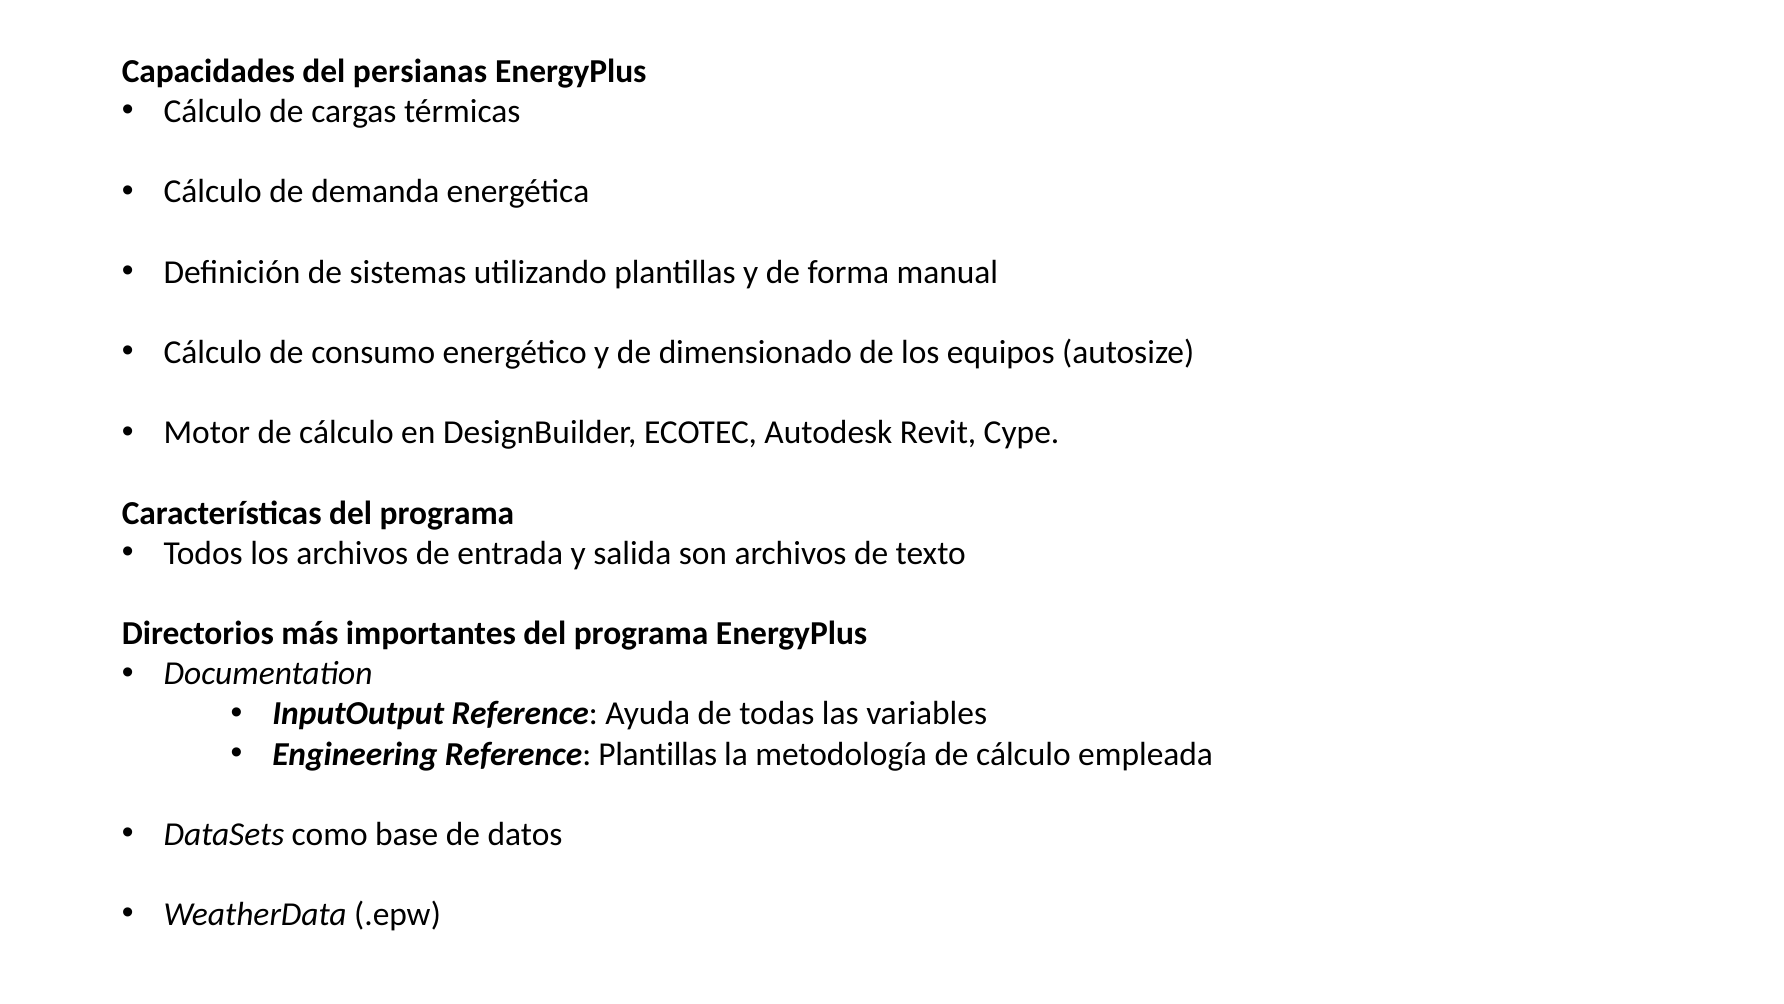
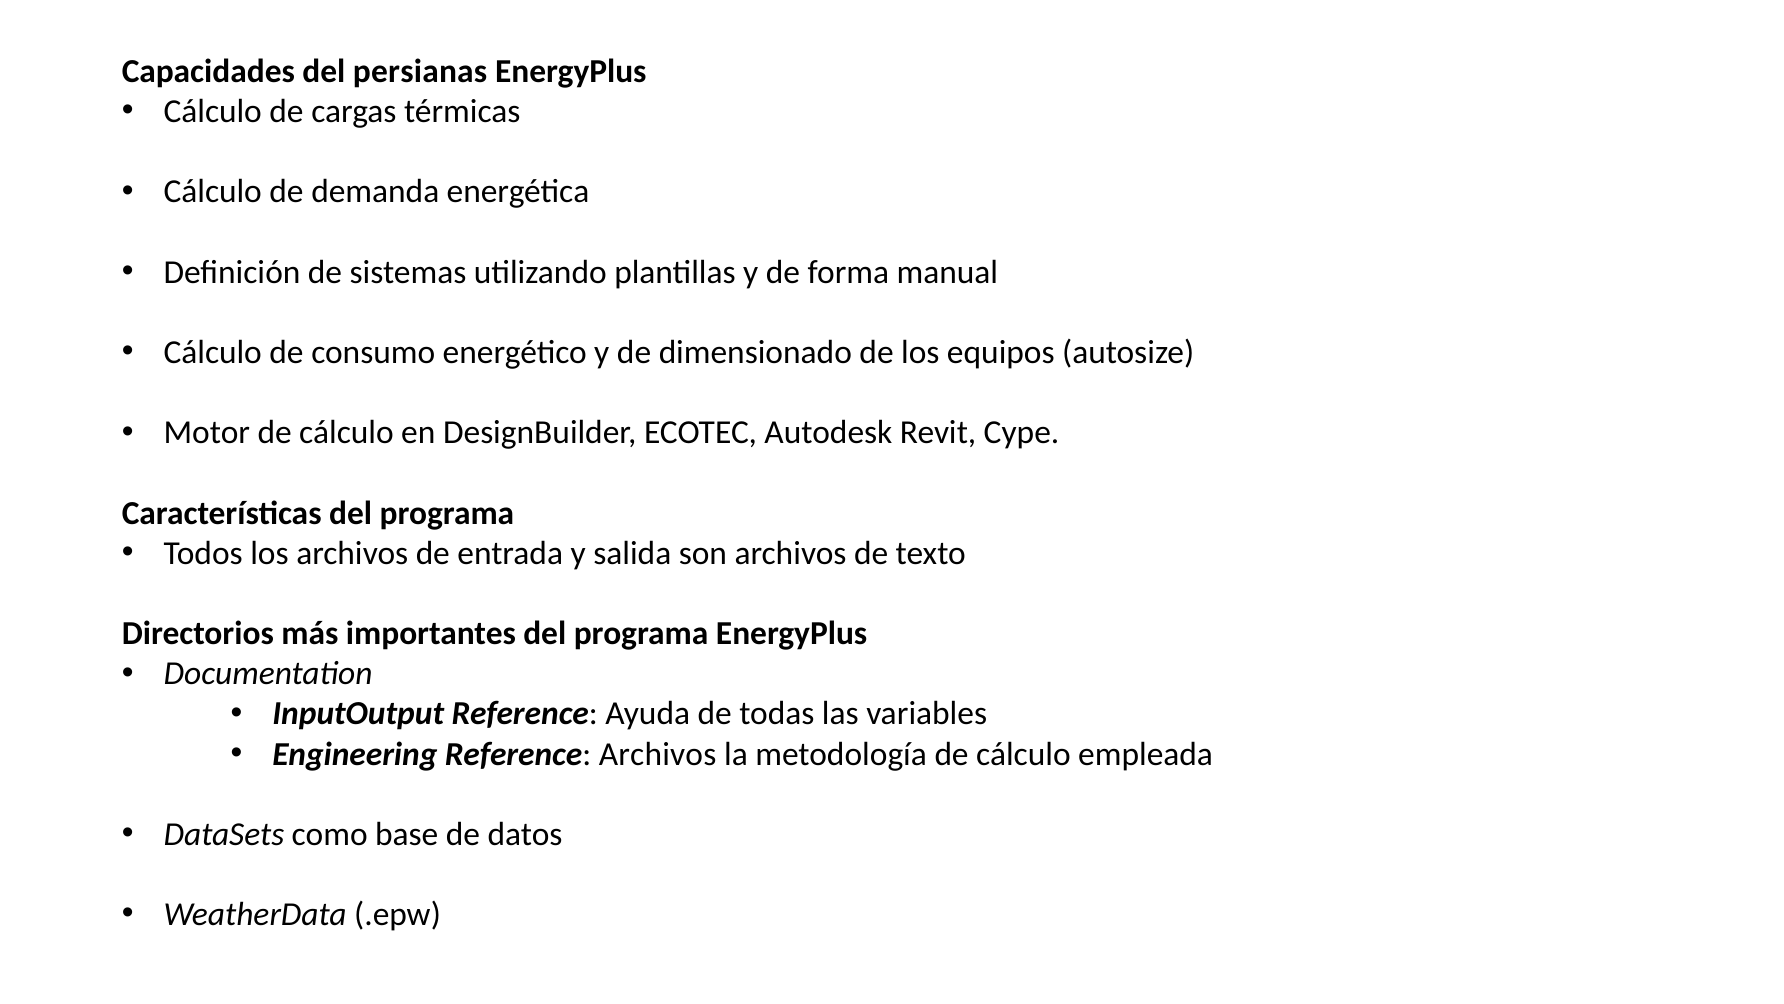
Reference Plantillas: Plantillas -> Archivos (658, 754)
